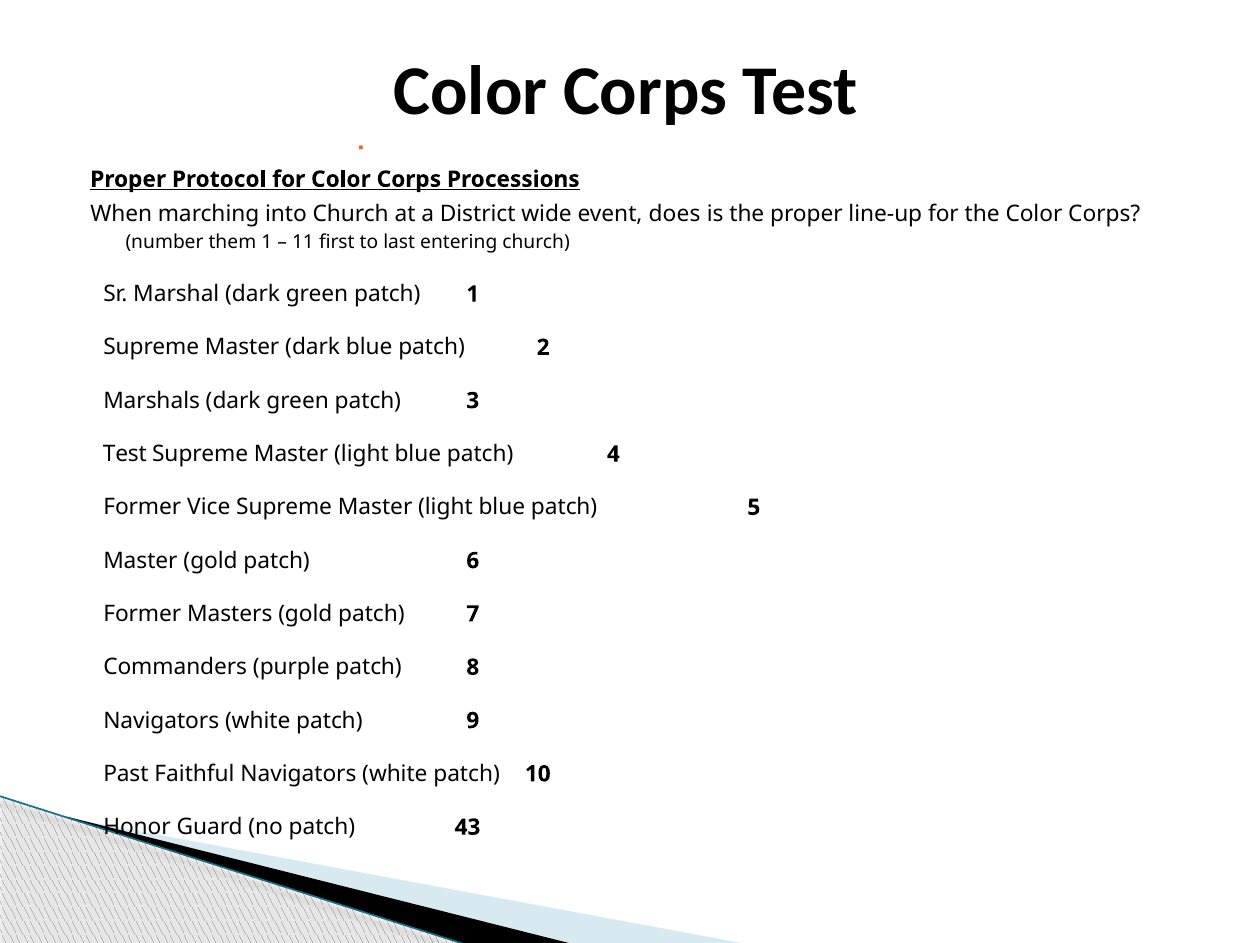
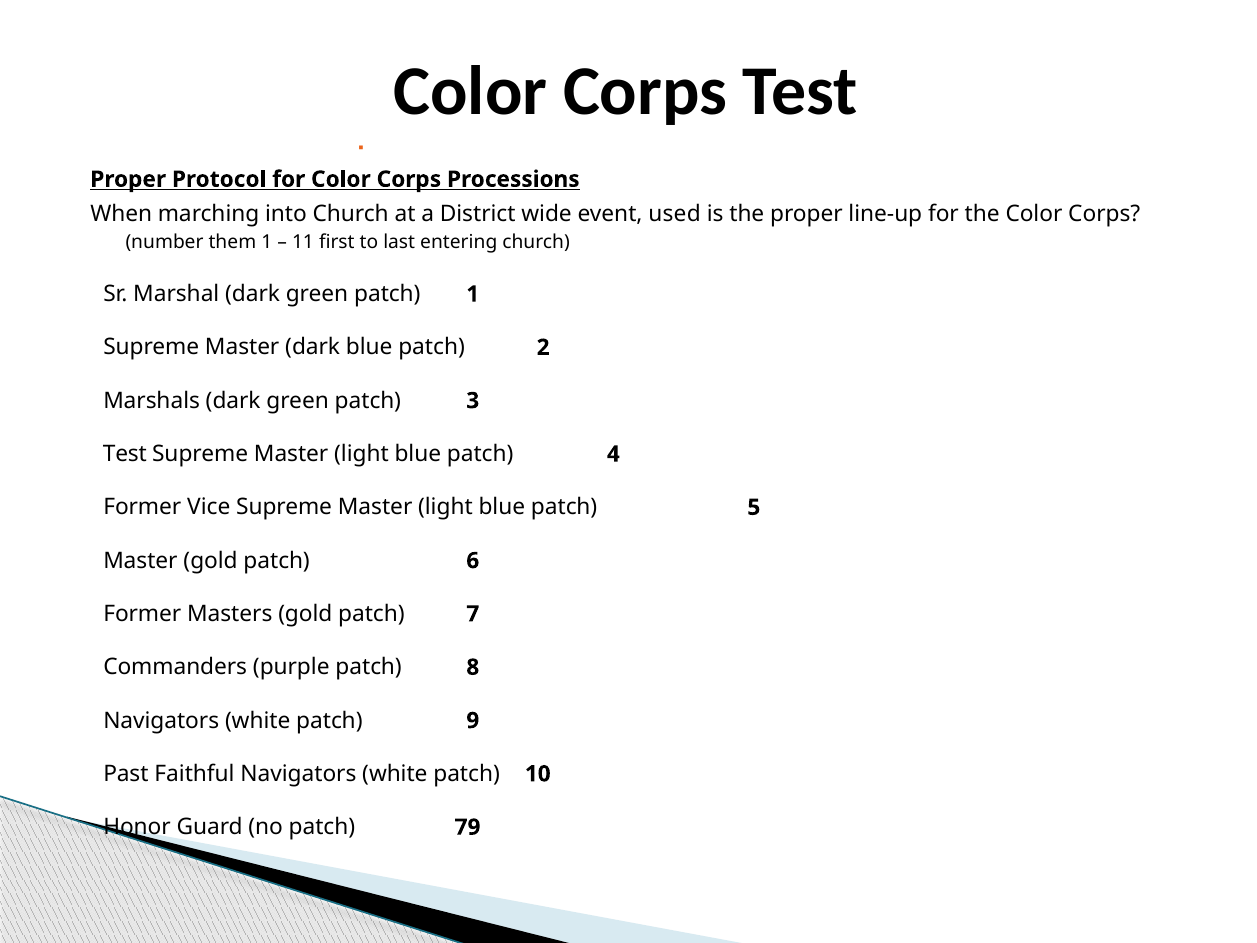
does: does -> used (675, 213)
43: 43 -> 79 (468, 827)
